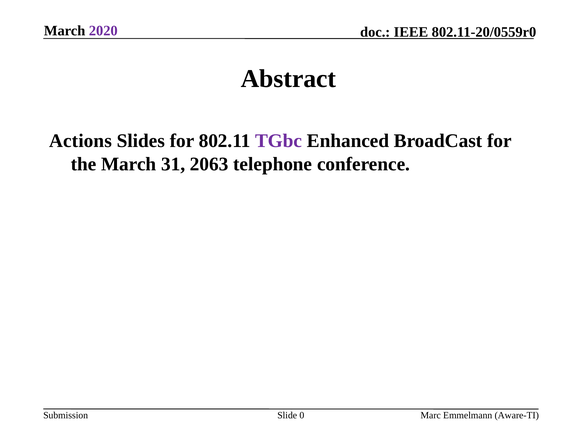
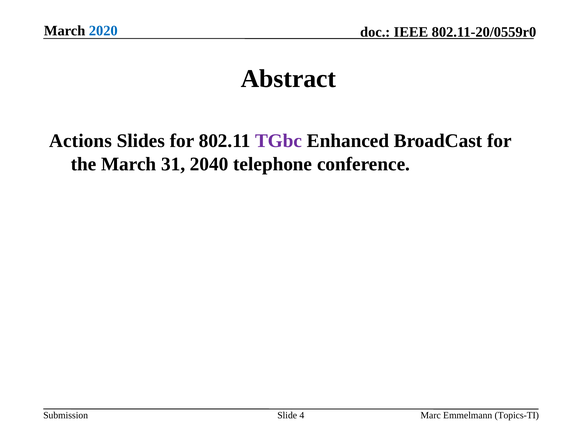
2020 colour: purple -> blue (103, 31)
2063: 2063 -> 2040 (209, 164)
0: 0 -> 4 (302, 415)
Aware-TI: Aware-TI -> Topics-TI (517, 415)
